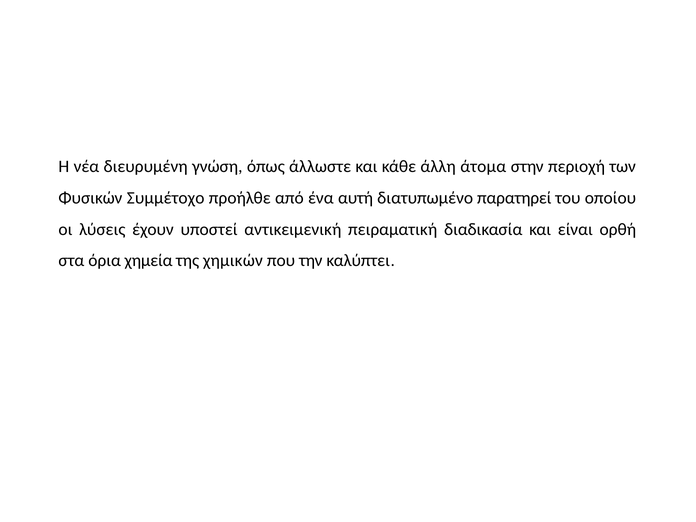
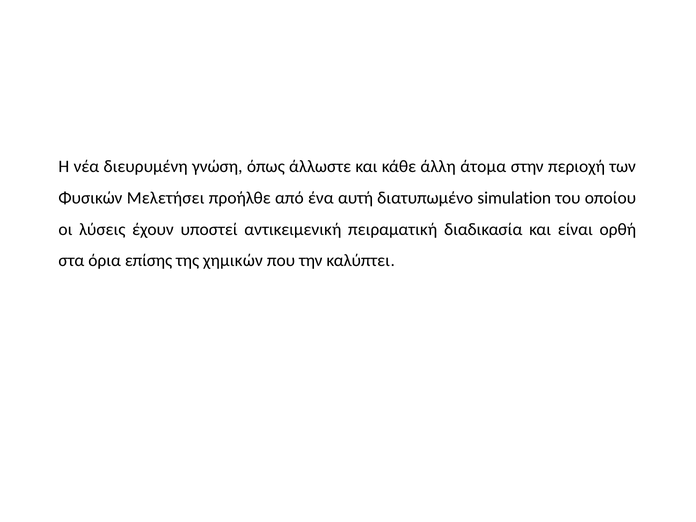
Συμμέτοχο: Συμμέτοχο -> Μελετήσει (166, 198)
παρατηρεί: παρατηρεί -> simulation (514, 198)
χημεία: χημεία -> επίσης (149, 261)
